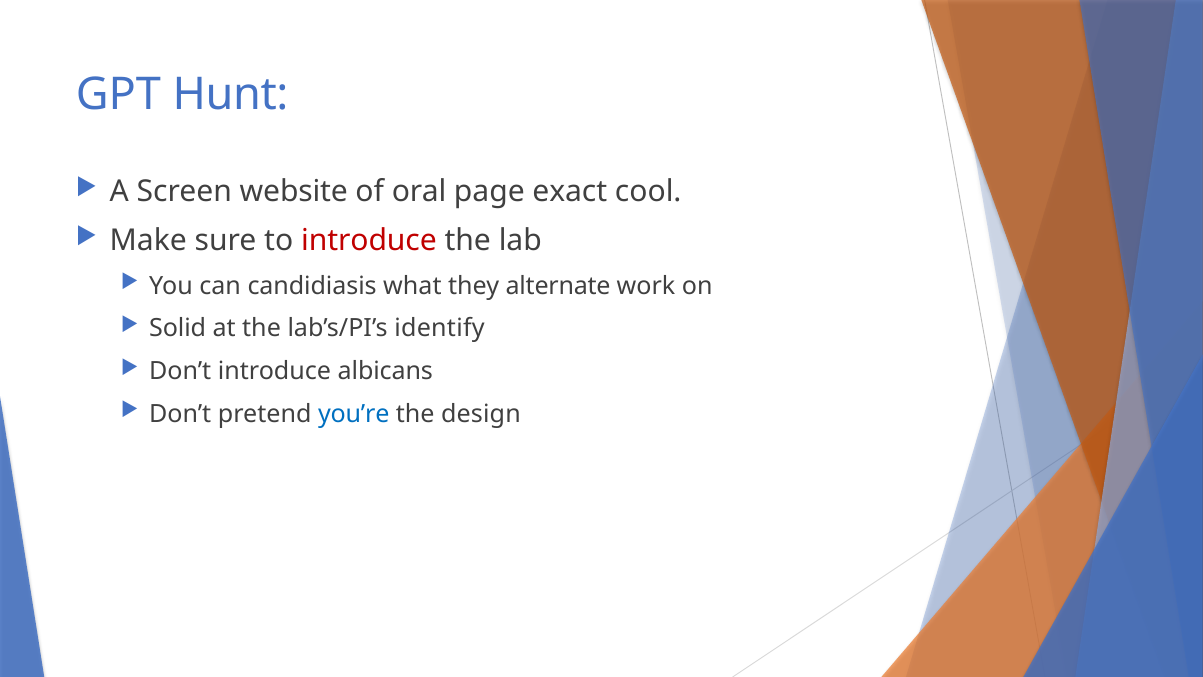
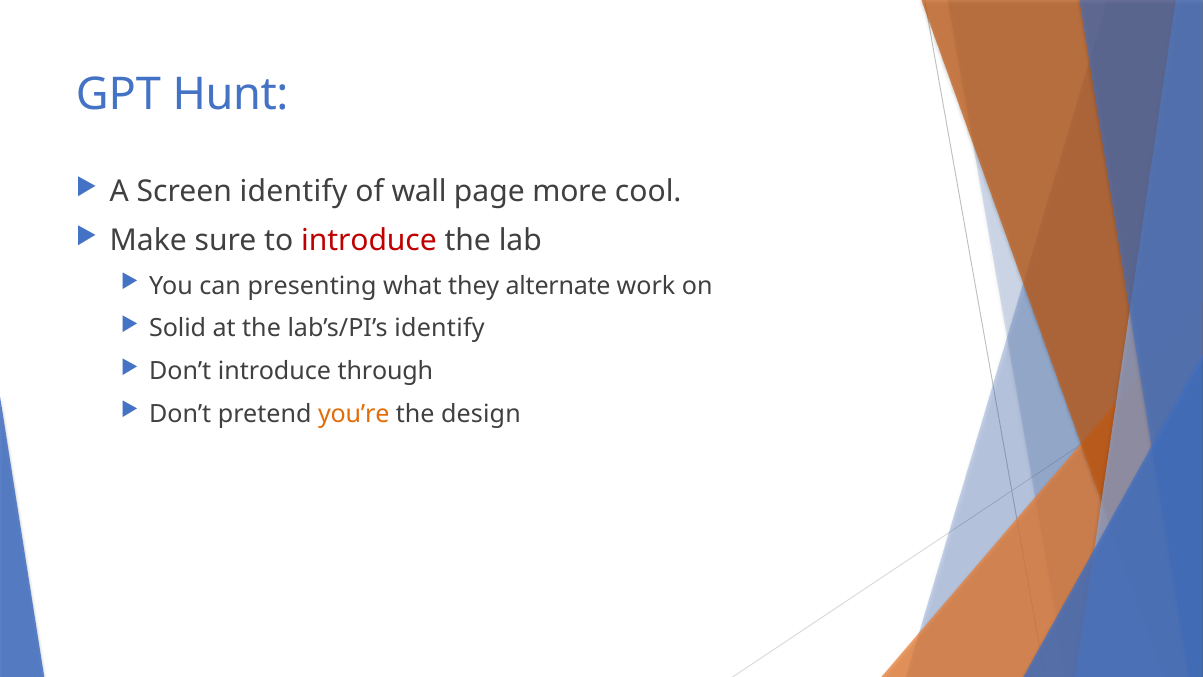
Screen website: website -> identify (294, 192)
oral: oral -> wall (419, 192)
exact: exact -> more (570, 192)
candidiasis: candidiasis -> presenting (312, 286)
albicans: albicans -> through (385, 371)
you’re colour: blue -> orange (354, 414)
